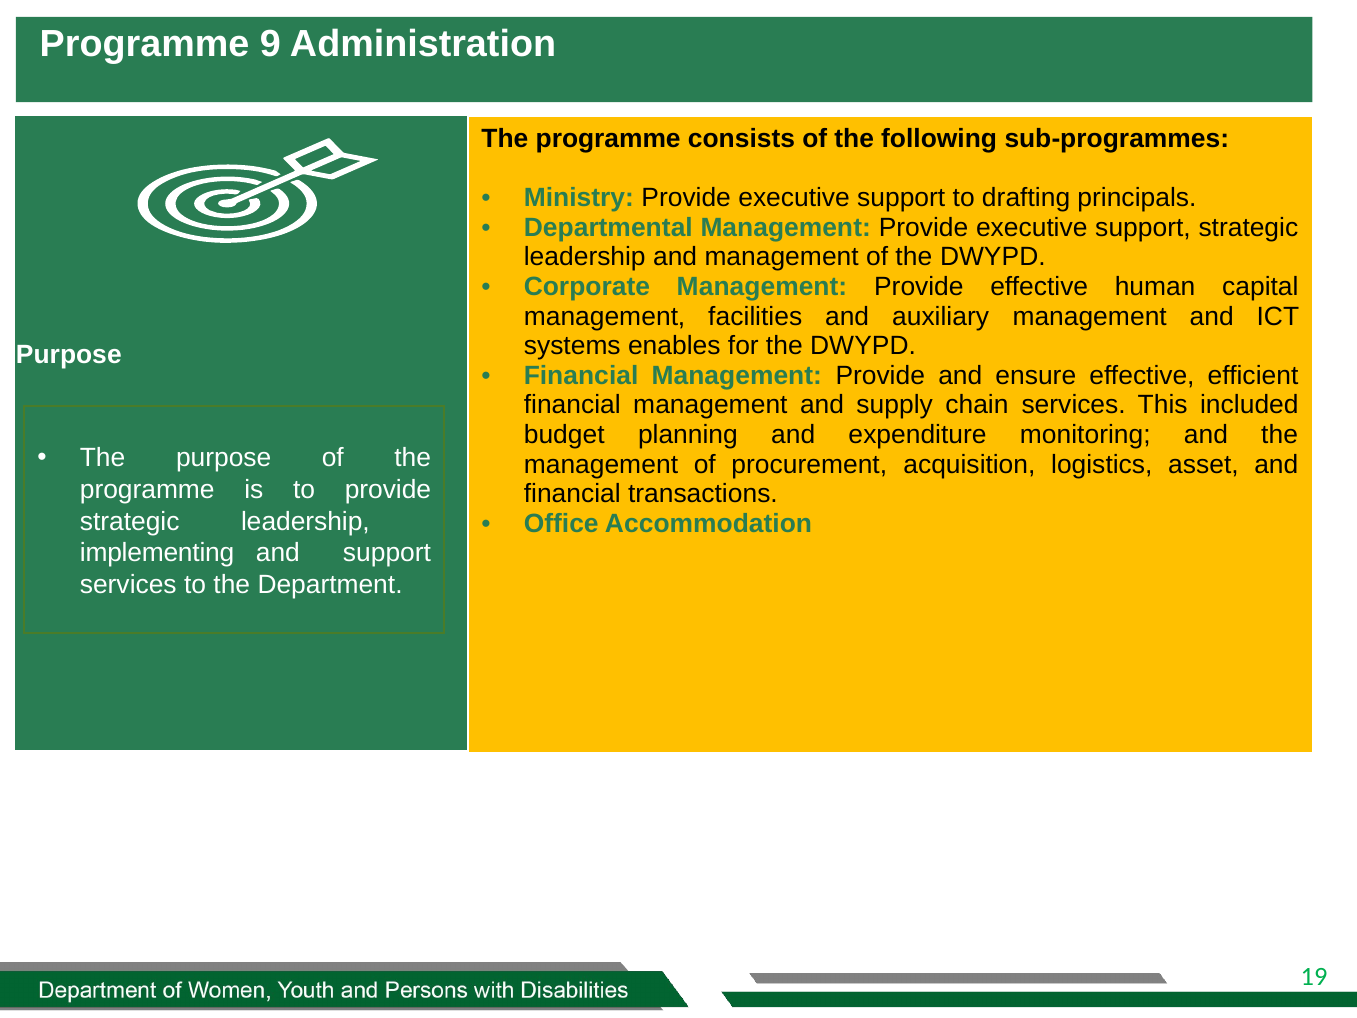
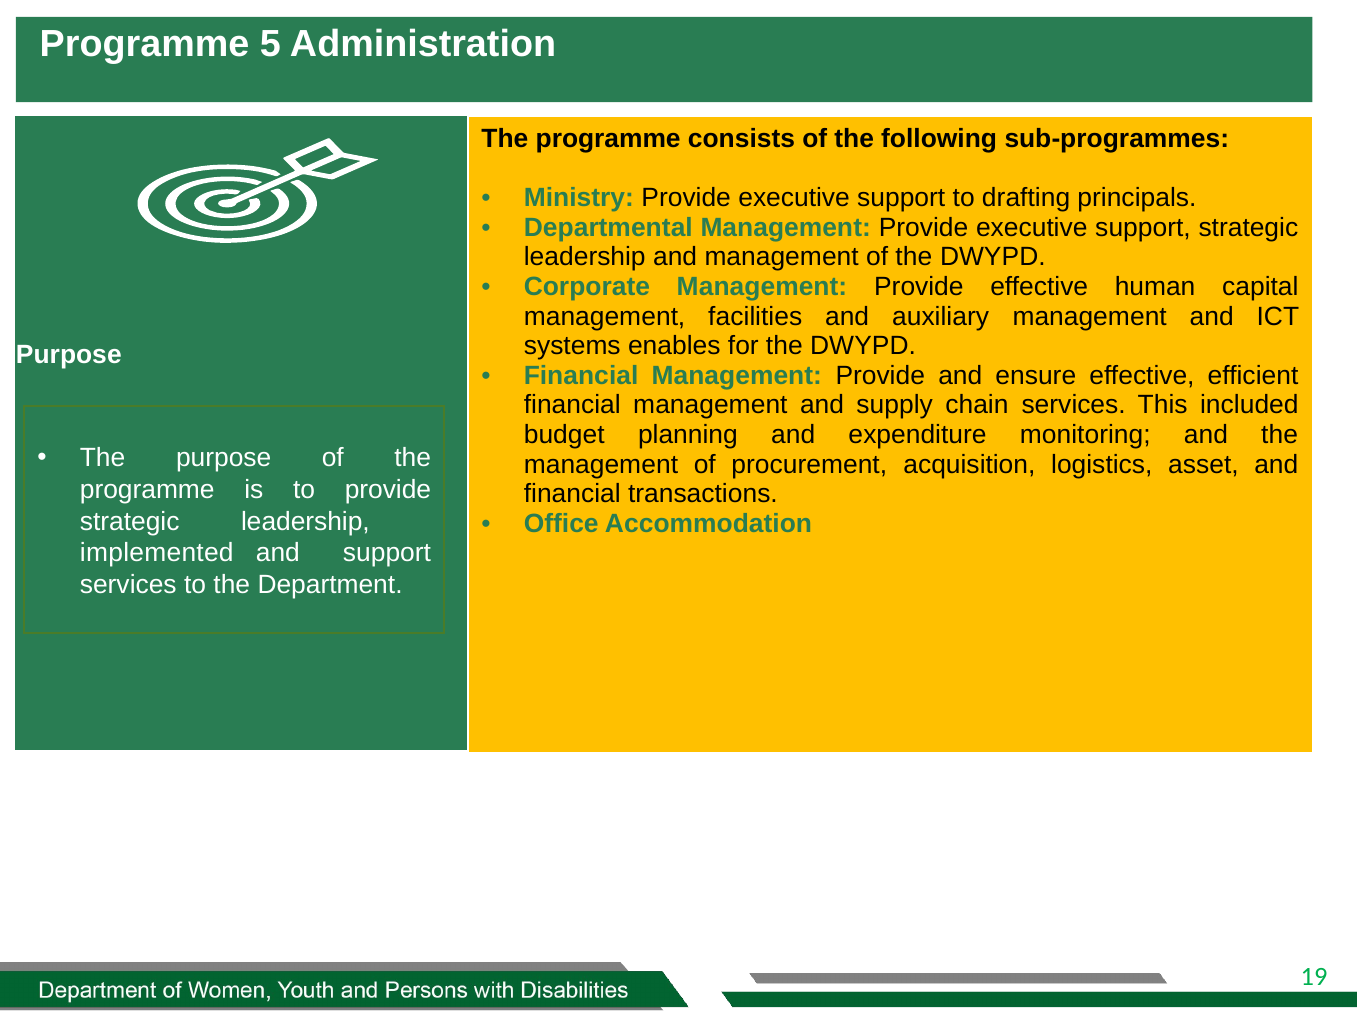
9: 9 -> 5 (270, 44)
implementing: implementing -> implemented (157, 553)
